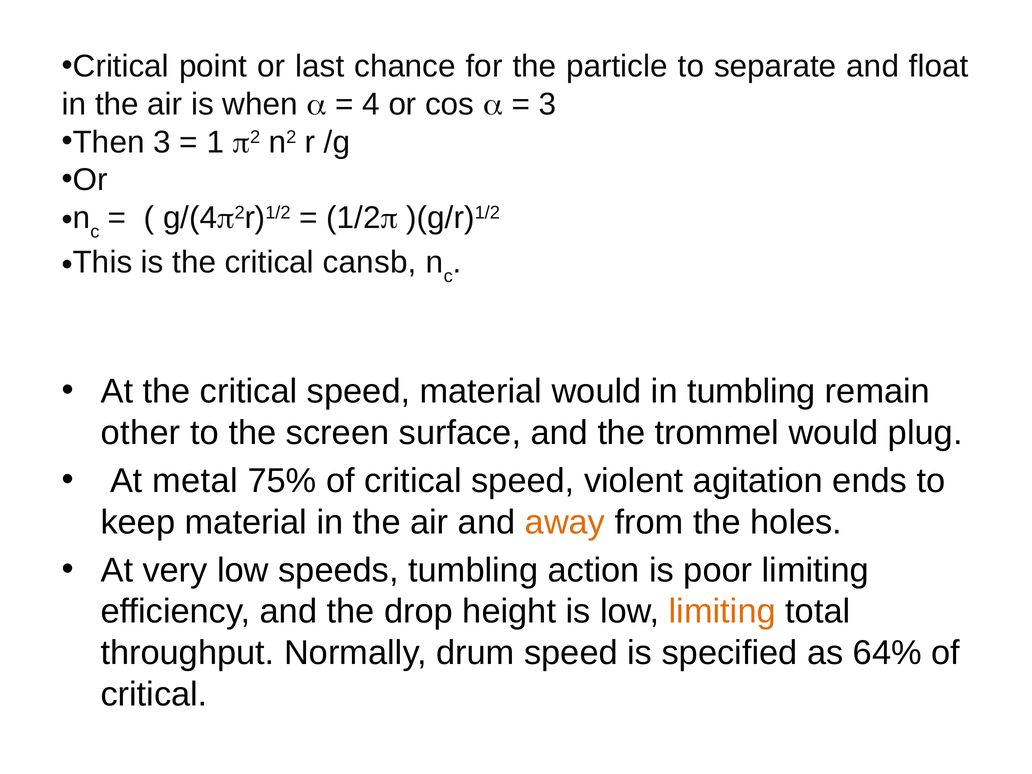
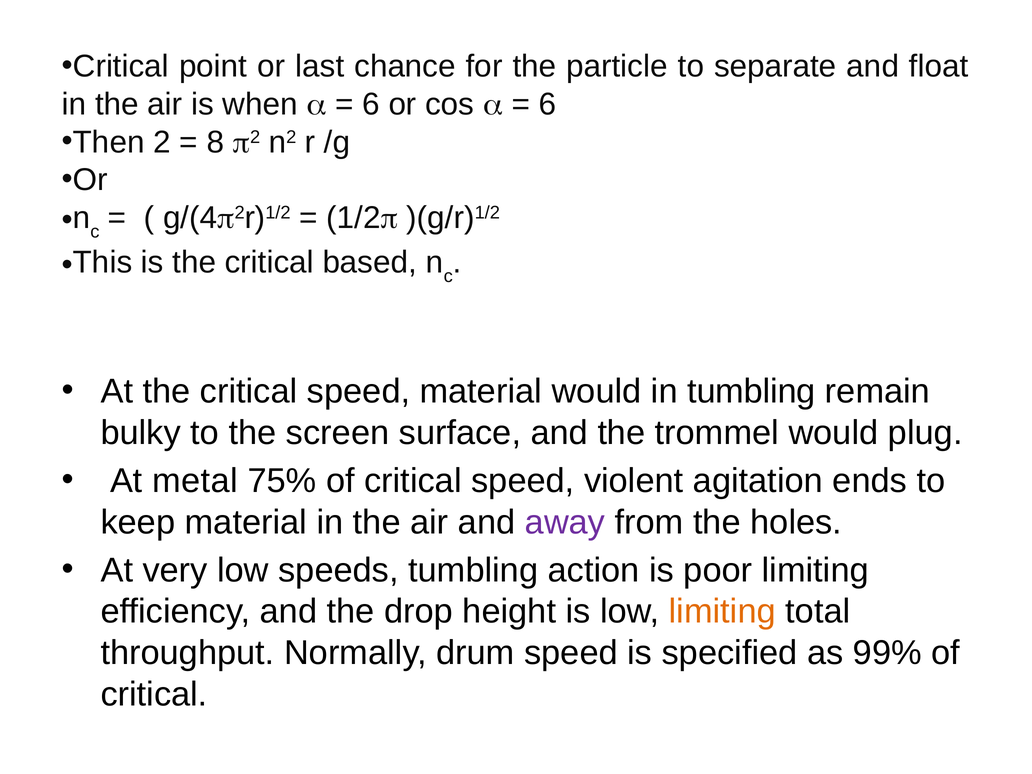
4: 4 -> 6 (371, 104)
3: 3 -> 6 (547, 104)
Then 3: 3 -> 2 (162, 142)
1: 1 -> 8 (215, 142)
cansb: cansb -> based (370, 262)
other: other -> bulky (141, 433)
away colour: orange -> purple (565, 522)
64%: 64% -> 99% (887, 653)
